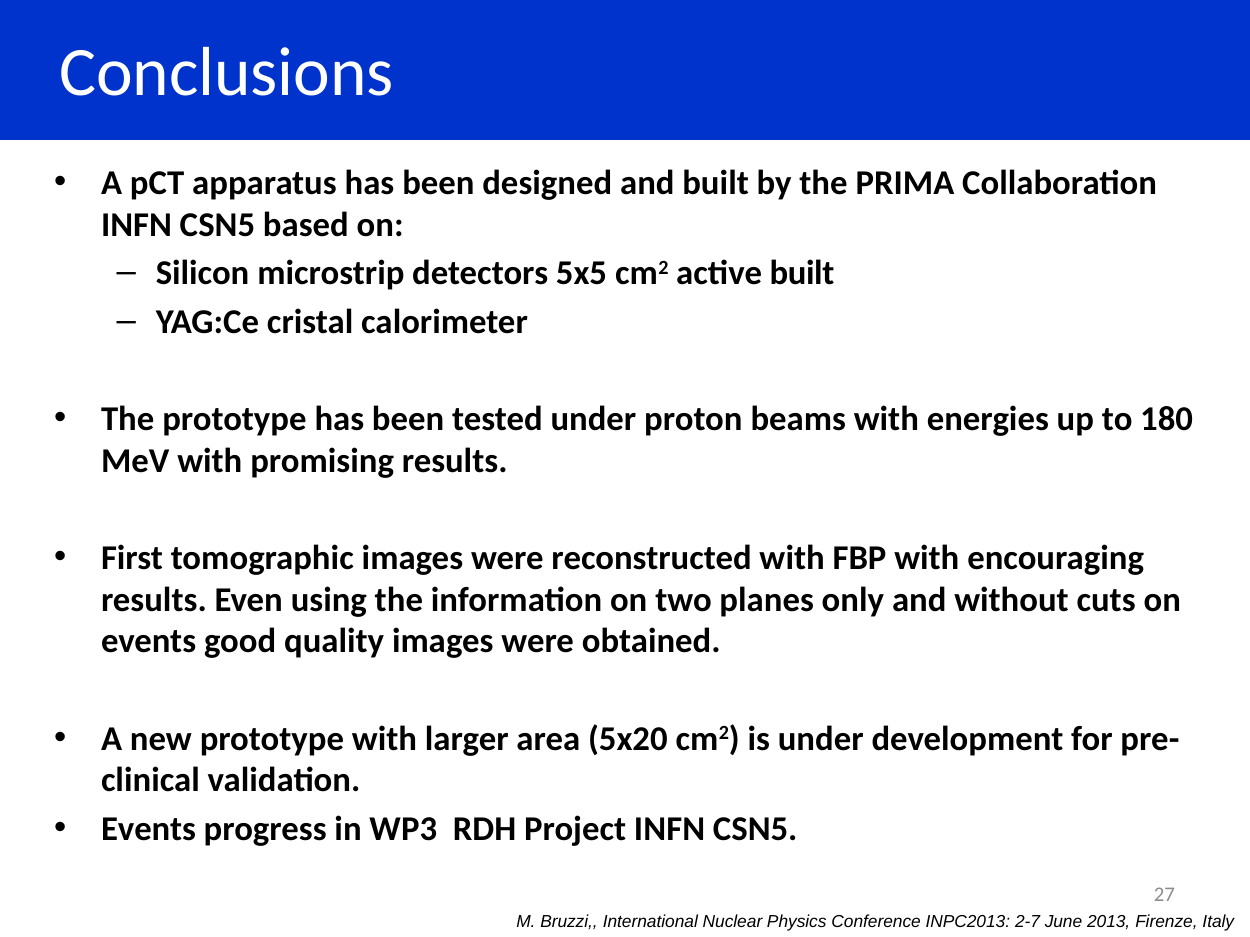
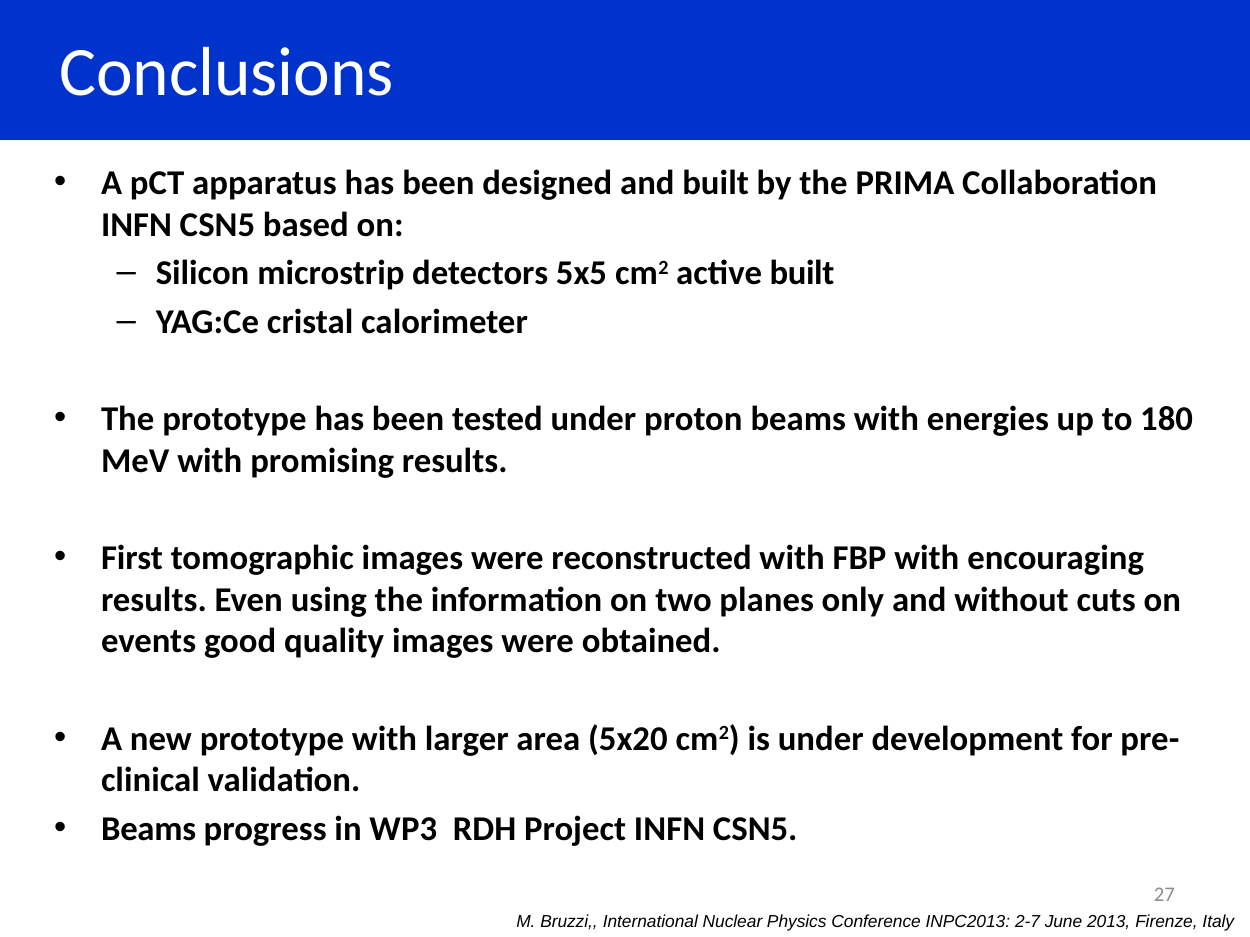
Events: Events -> Beams (149, 829)
